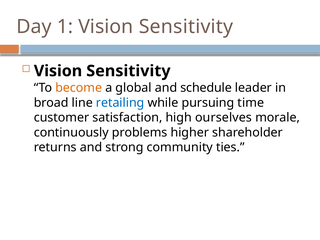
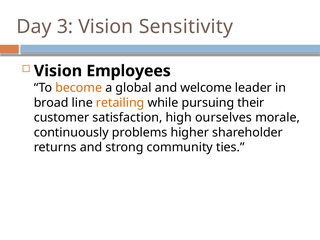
1: 1 -> 3 (65, 27)
Sensitivity: Sensitivity -> Employees (129, 71)
schedule: schedule -> welcome (206, 88)
retailing colour: blue -> orange (120, 103)
time: time -> their (251, 103)
